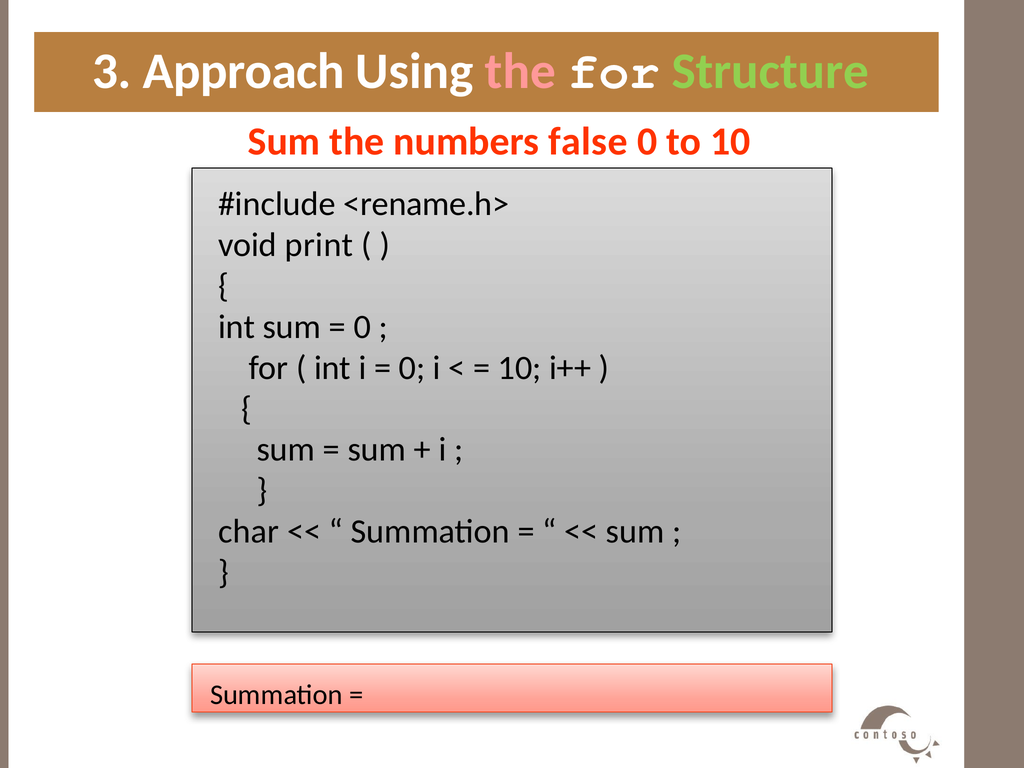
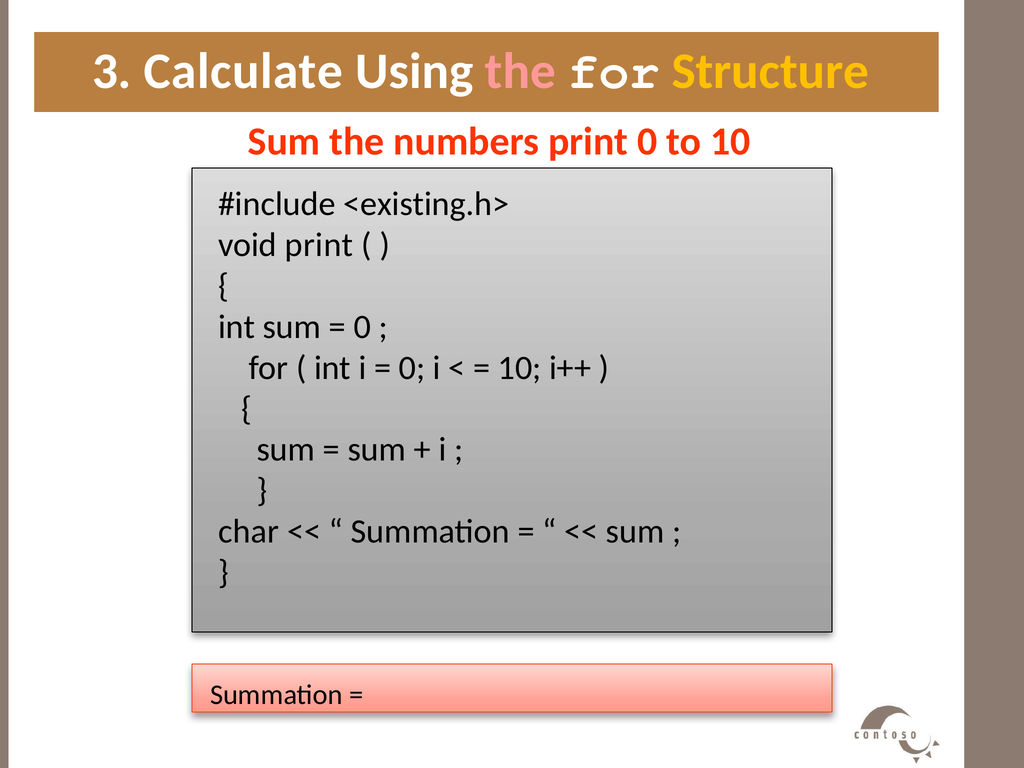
Approach: Approach -> Calculate (243, 71)
Structure colour: light green -> yellow (770, 71)
numbers false: false -> print (588, 142)
<rename.h>: <rename.h> -> <existing.h> (426, 204)
